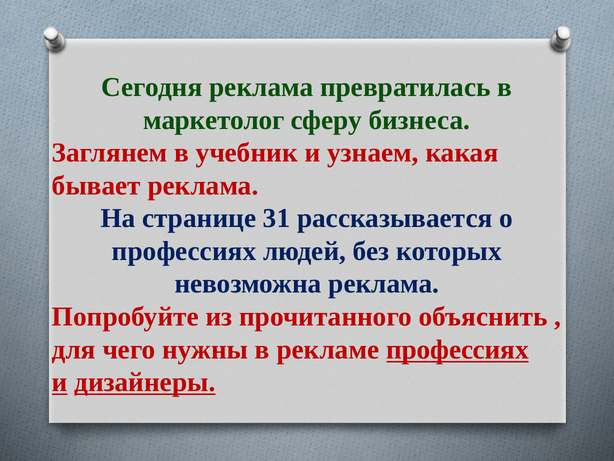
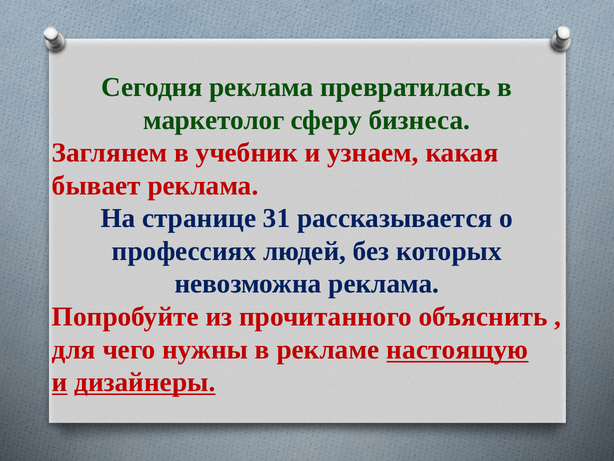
рекламе профессиях: профессиях -> настоящую (457, 349)
